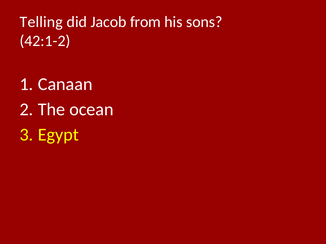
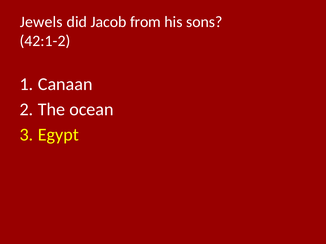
Telling: Telling -> Jewels (41, 22)
